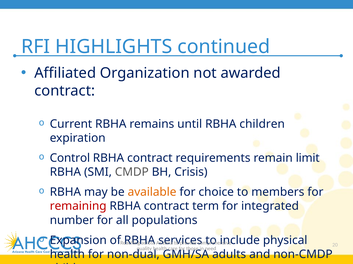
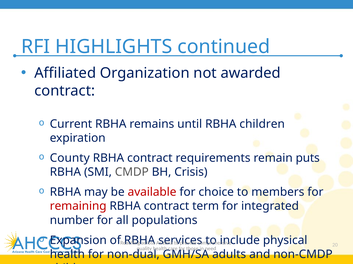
Control: Control -> County (70, 158)
limit: limit -> puts (308, 158)
available colour: orange -> red (152, 193)
